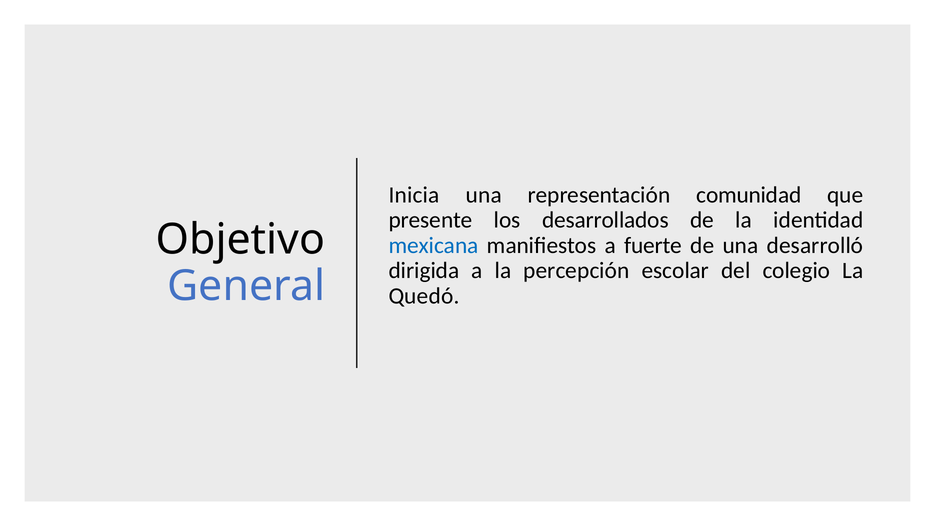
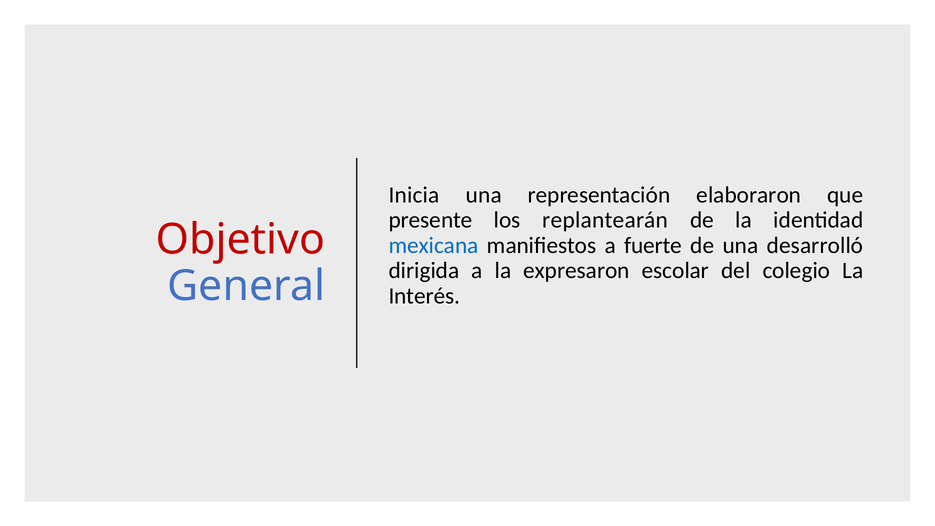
comunidad: comunidad -> elaboraron (749, 195)
desarrollados: desarrollados -> replantearán (605, 220)
Objetivo colour: black -> red (240, 240)
percepción: percepción -> expresaron (577, 271)
Quedó: Quedó -> Interés (424, 296)
